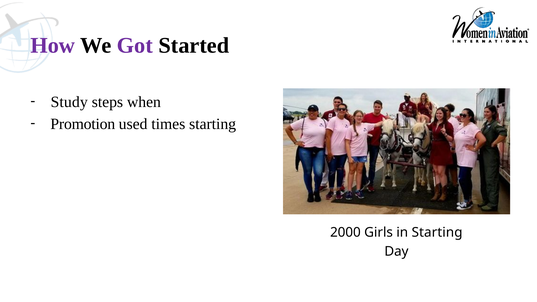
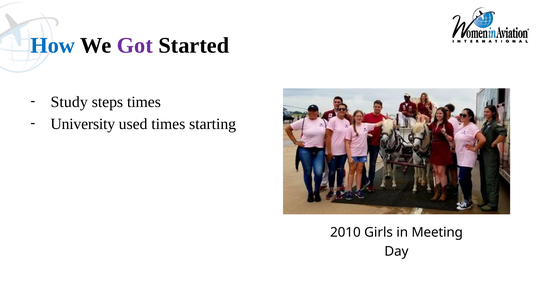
How colour: purple -> blue (53, 45)
steps when: when -> times (144, 102)
Promotion: Promotion -> University (83, 124)
2000: 2000 -> 2010 (345, 233)
in Starting: Starting -> Meeting (437, 233)
